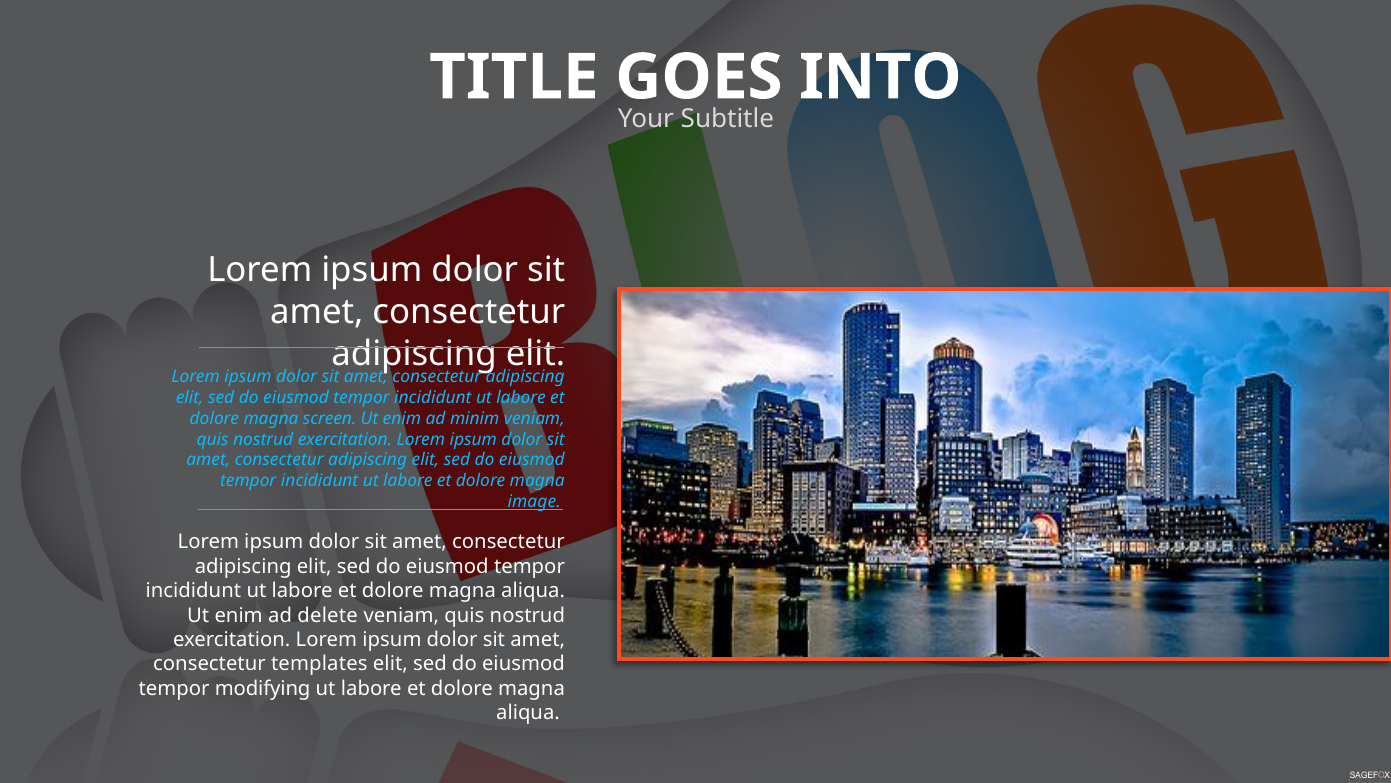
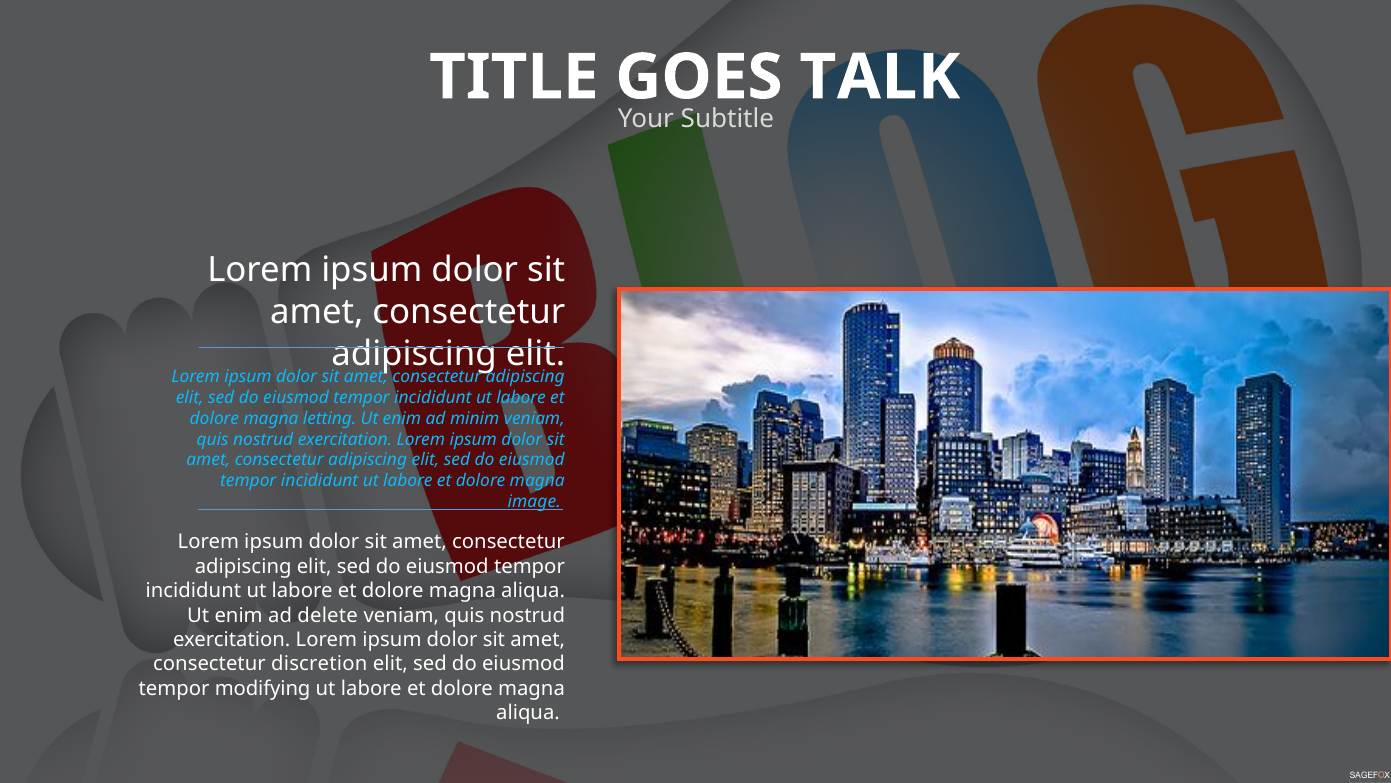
INTO: INTO -> TALK (880, 77)
screen: screen -> letting (330, 418)
templates: templates -> discretion (319, 664)
